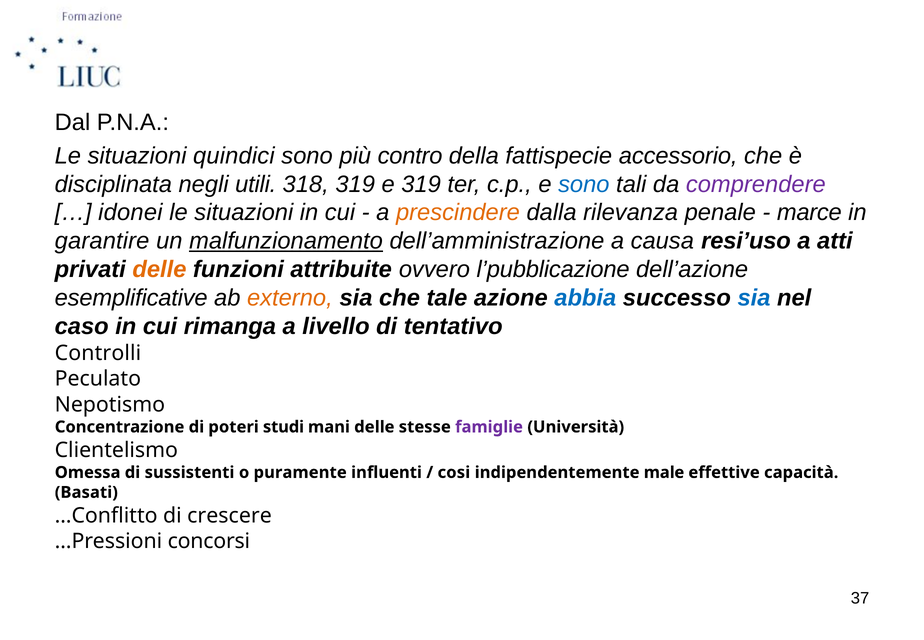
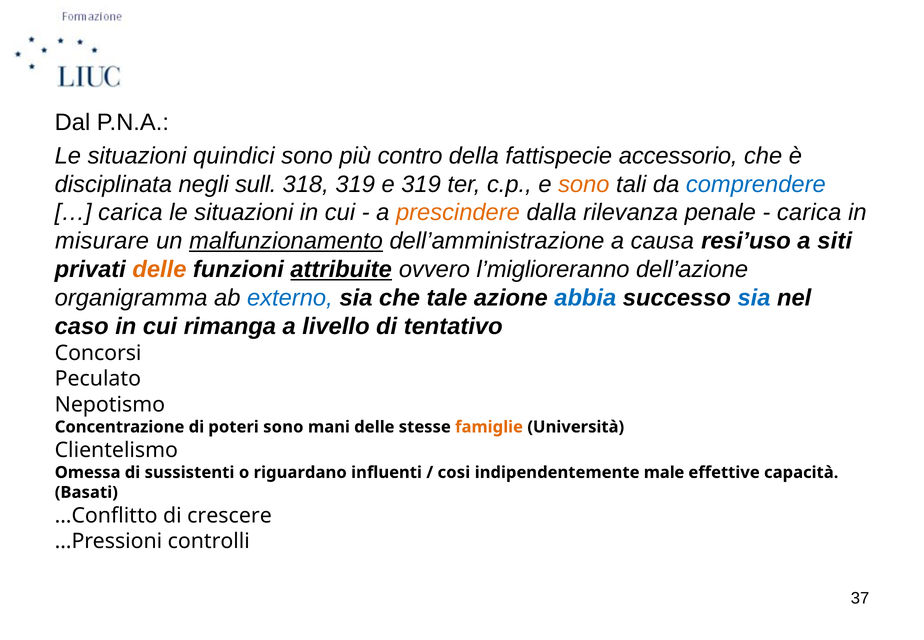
utili: utili -> sull (256, 184)
sono colour: blue -> orange (584, 184)
comprendere colour: purple -> blue (756, 184)
idonei: idonei -> carica (130, 213)
marce: marce -> carica (809, 213)
garantire: garantire -> misurare (102, 241)
atti: atti -> siti (835, 241)
attribuite underline: none -> present (341, 269)
l’pubblicazione: l’pubblicazione -> l’miglioreranno (553, 269)
esemplificative: esemplificative -> organigramma (131, 298)
externo colour: orange -> blue (290, 298)
Controlli: Controlli -> Concorsi (98, 353)
poteri studi: studi -> sono (283, 427)
famiglie colour: purple -> orange (489, 427)
puramente: puramente -> riguardano (300, 472)
concorsi: concorsi -> controlli (209, 541)
